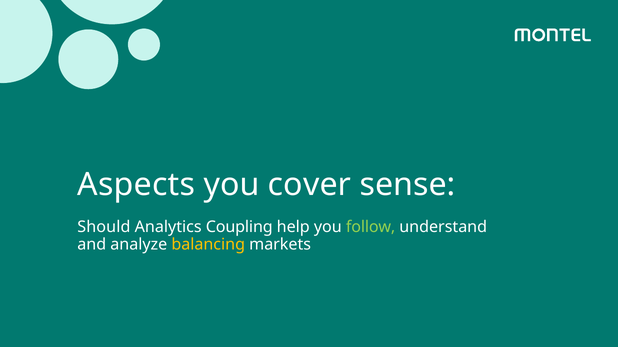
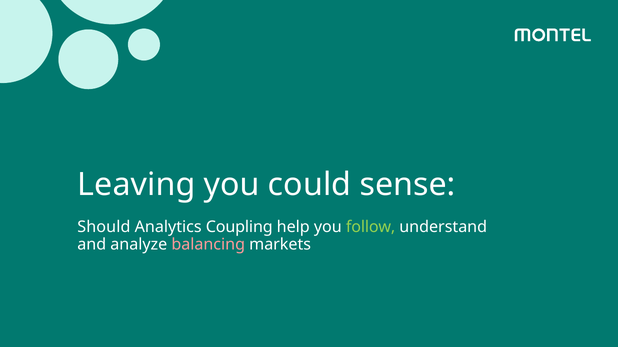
Aspects: Aspects -> Leaving (136, 185)
cover: cover -> could (310, 185)
balancing colour: yellow -> pink (208, 245)
